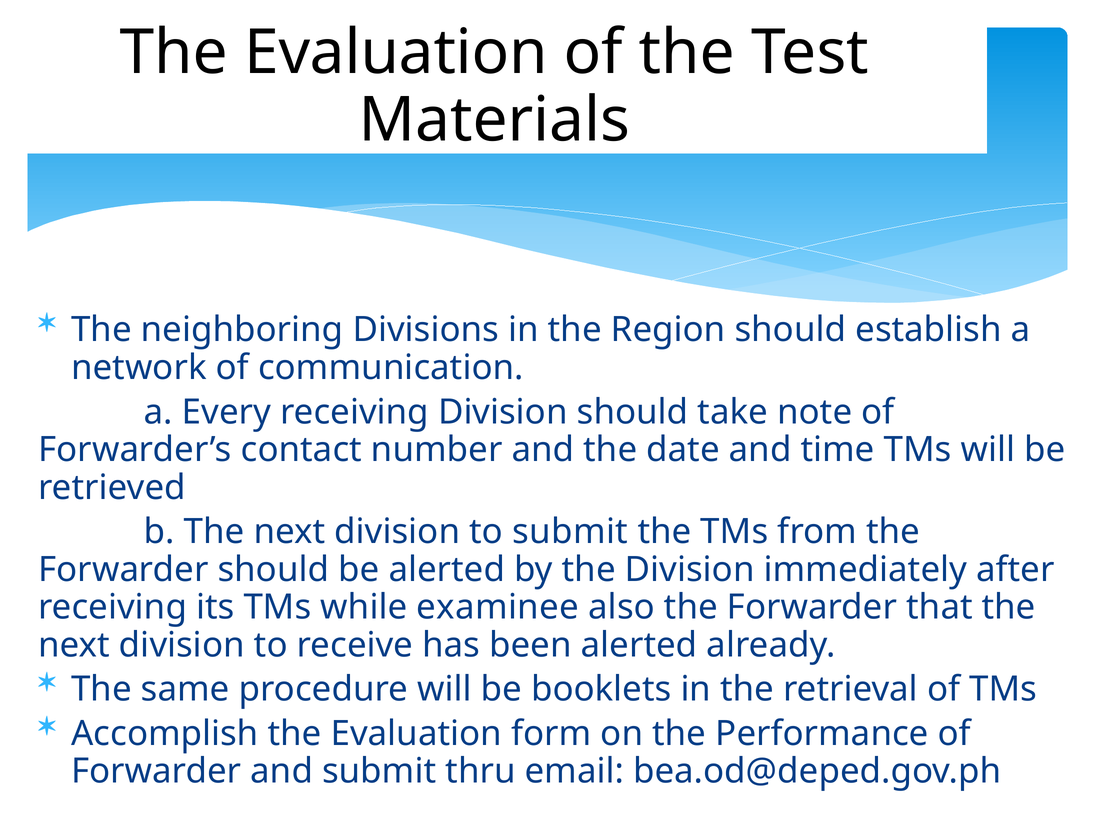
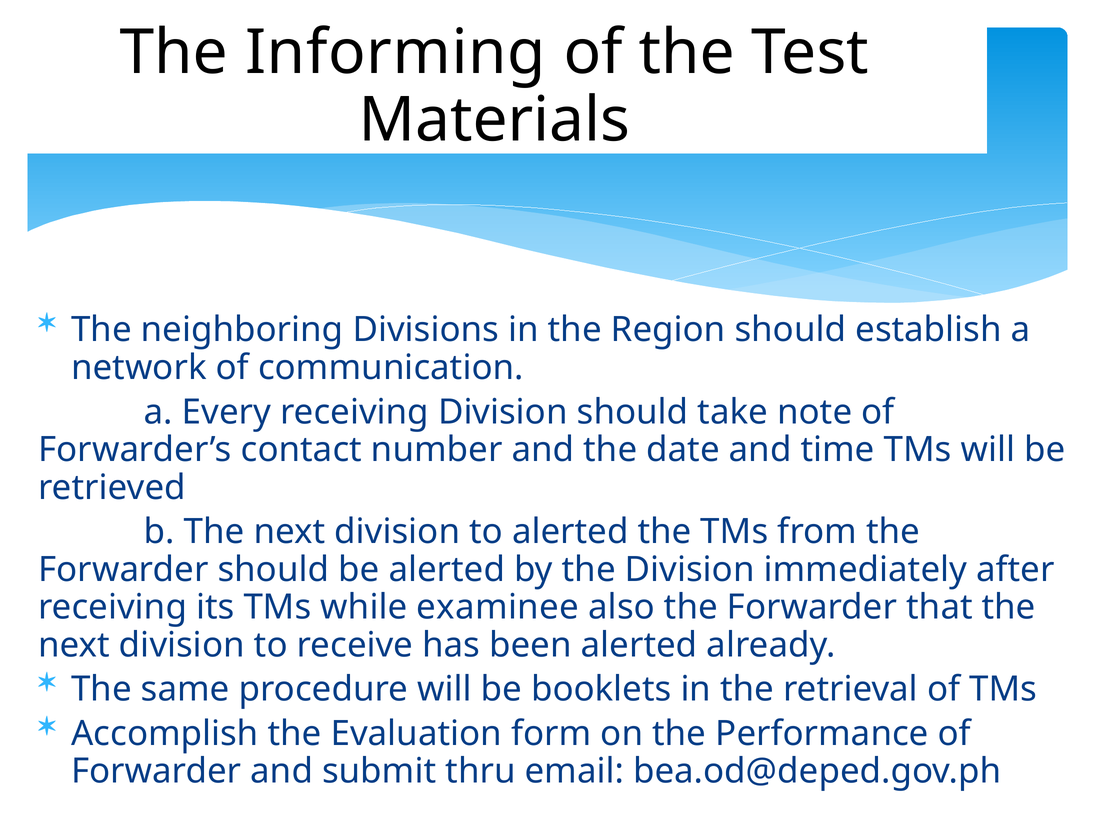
Evaluation: Evaluation -> Informing (396, 53)
to submit: submit -> alerted (570, 531)
